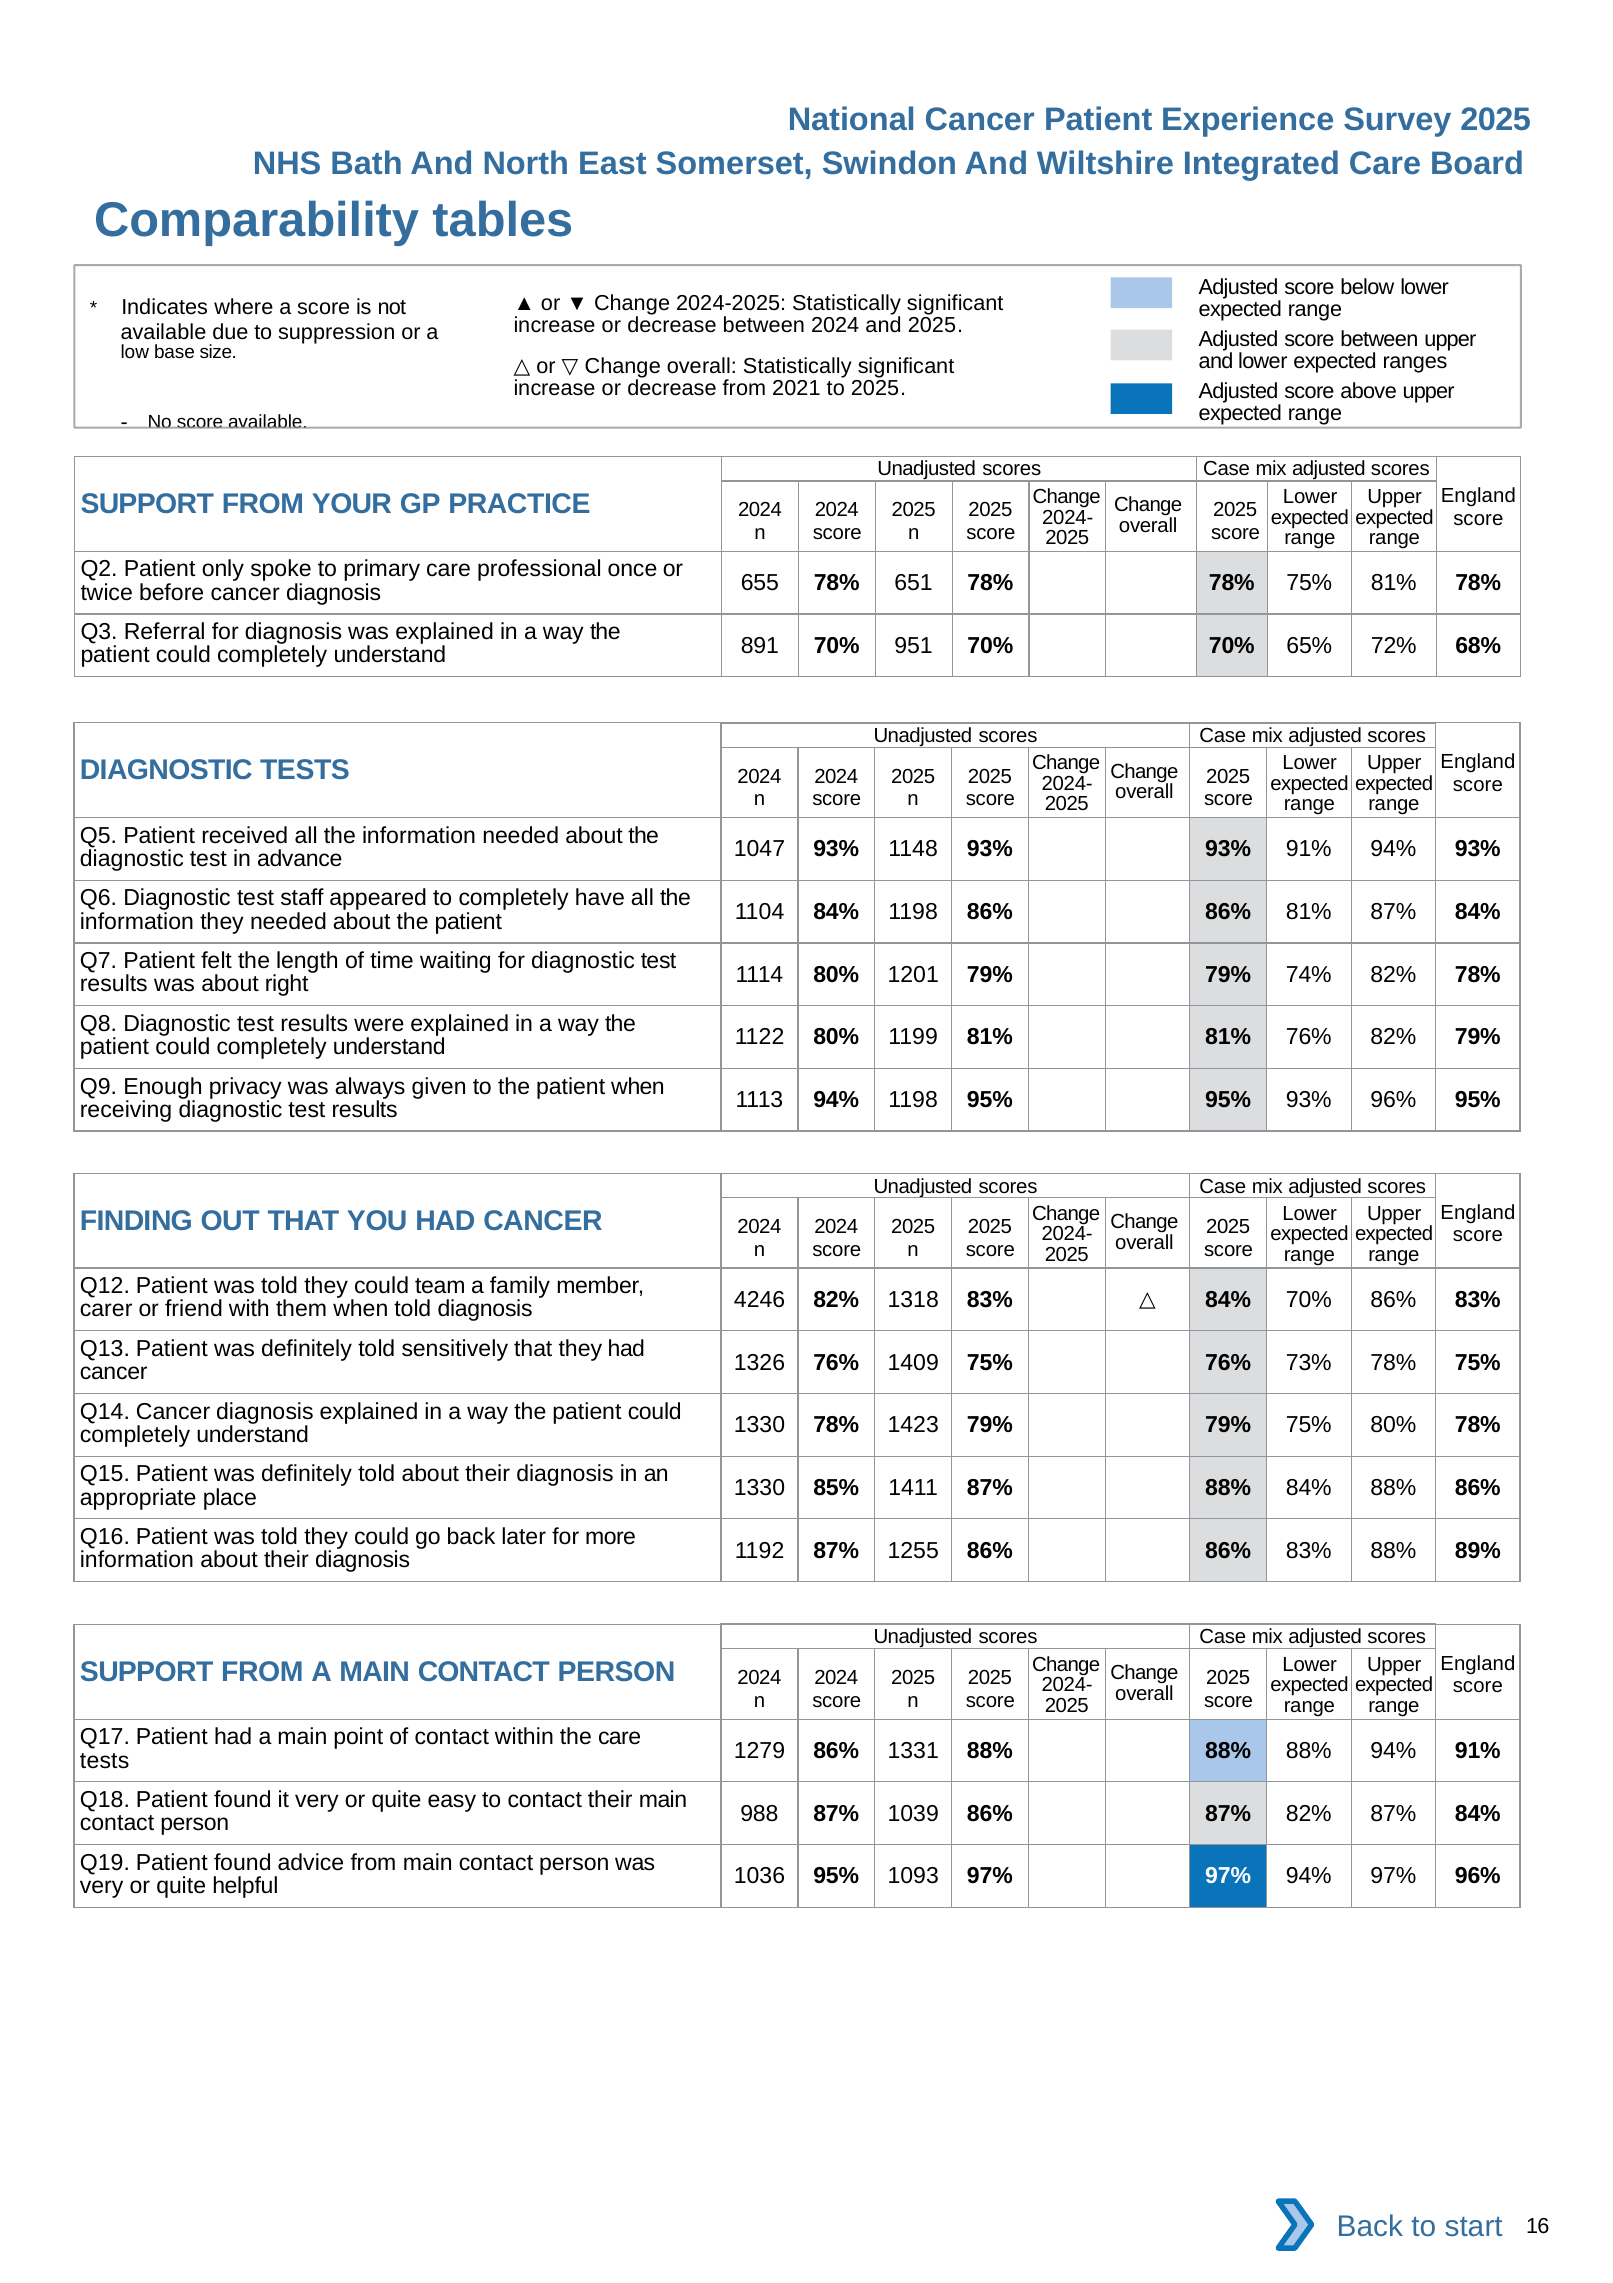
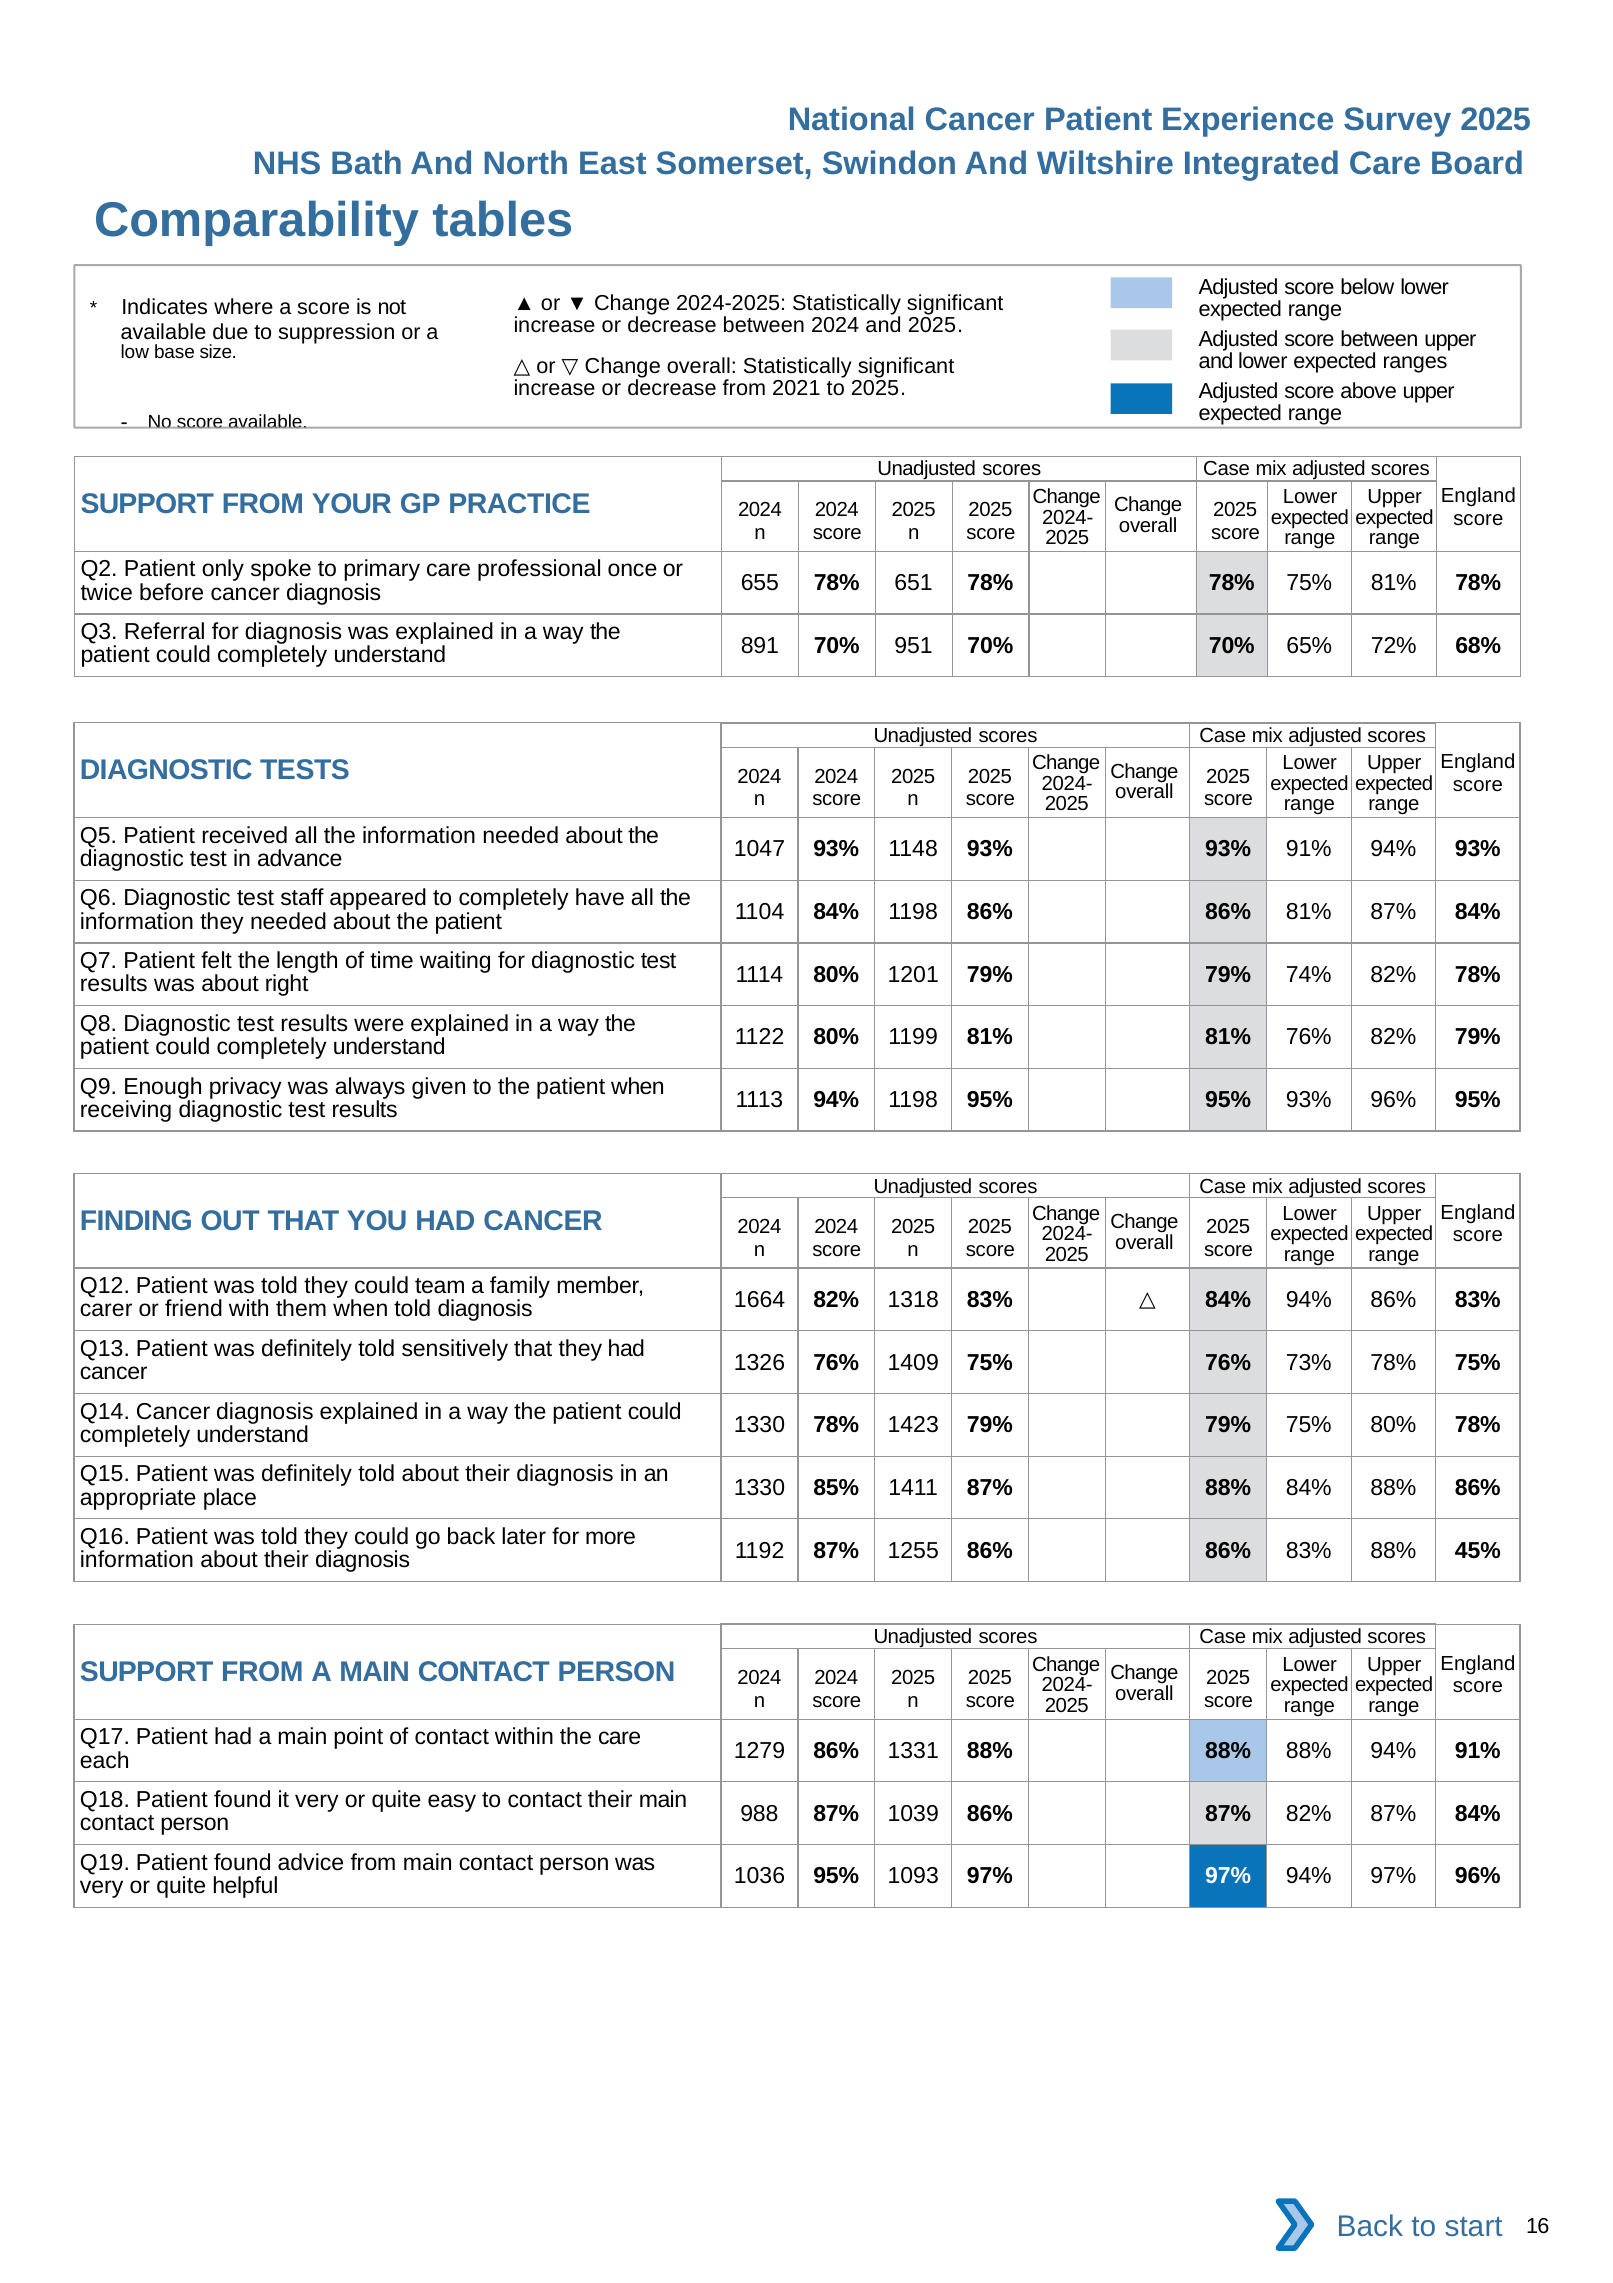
4246: 4246 -> 1664 (760, 1299)
84% 70%: 70% -> 94% (1309, 1299)
89%: 89% -> 45% (1478, 1550)
tests: tests -> each (105, 1760)
